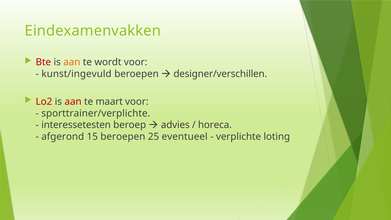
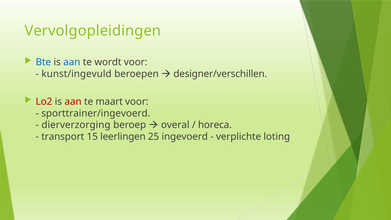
Eindexamenvakken: Eindexamenvakken -> Vervolgopleidingen (93, 31)
Bte colour: red -> blue (43, 62)
aan colour: orange -> blue (72, 62)
sporttrainer/verplichte: sporttrainer/verplichte -> sporttrainer/ingevoerd (96, 113)
interessetesten: interessetesten -> dierverzorging (76, 125)
advies: advies -> overal (175, 125)
afgerond: afgerond -> transport (63, 137)
15 beroepen: beroepen -> leerlingen (123, 137)
eventueel: eventueel -> ingevoerd (185, 137)
